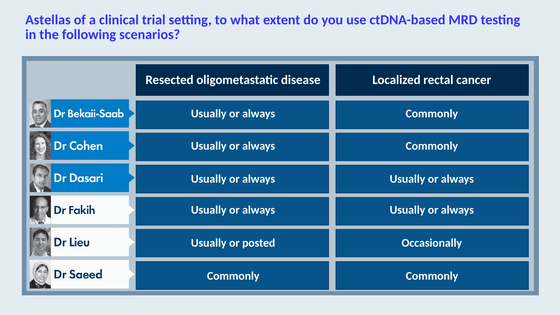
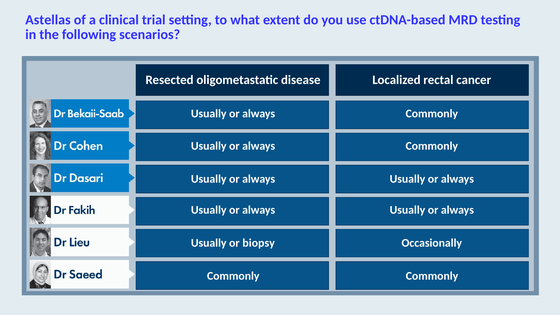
posted: posted -> biopsy (259, 243)
